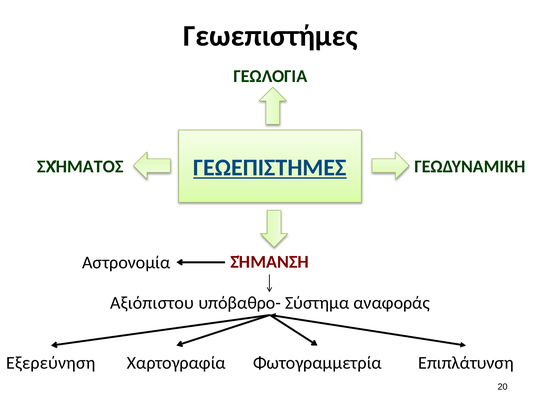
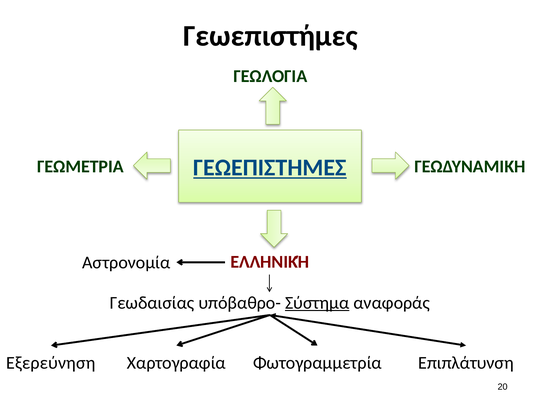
ΣΧΉΜΑΤΟΣ: ΣΧΉΜΑΤΟΣ -> ΓΕΩΜΕΤΡΙΑ (80, 167)
ΣΉΜΑΝΣΗ: ΣΉΜΑΝΣΗ -> ΕΛΛΗΝΙΚΉ (270, 262)
Αξιόπιστου: Αξιόπιστου -> Γεωδαισίας (152, 303)
Σύστημα underline: none -> present (317, 303)
